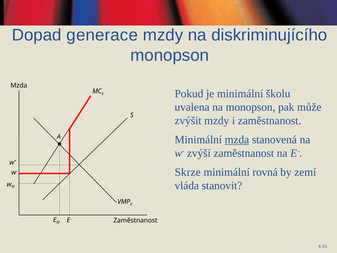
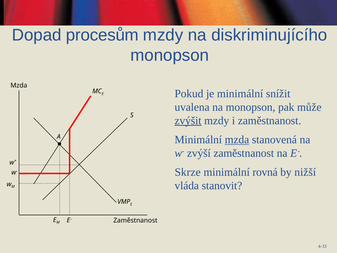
generace: generace -> procesům (102, 35)
školu: školu -> snížit (278, 93)
zvýšit underline: none -> present (188, 120)
zemí: zemí -> nižší (305, 172)
